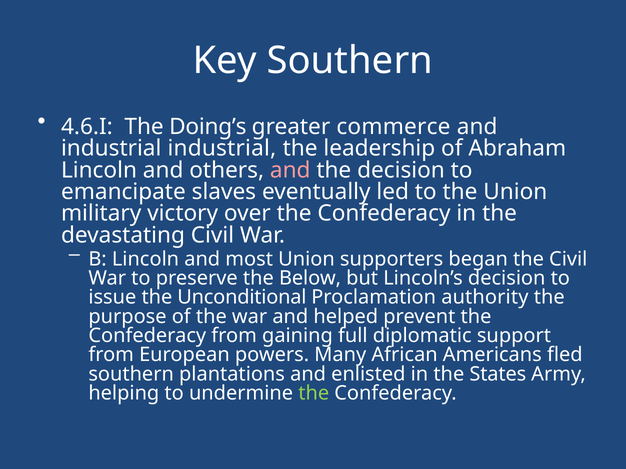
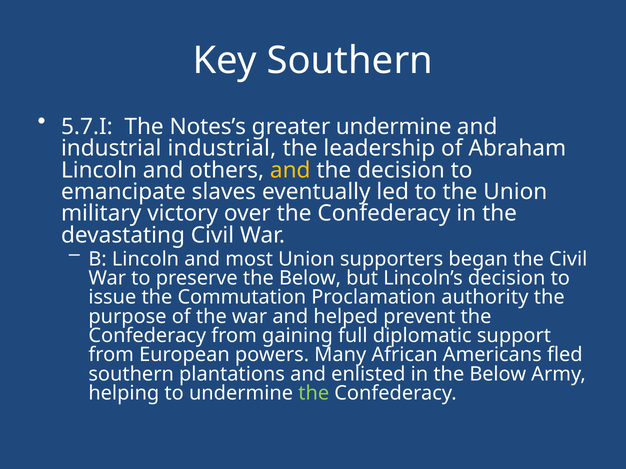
4.6.I: 4.6.I -> 5.7.I (87, 127)
Doing’s: Doing’s -> Notes’s (208, 127)
greater commerce: commerce -> undermine (394, 127)
and colour: pink -> yellow (290, 170)
Unconditional: Unconditional -> Commutation (242, 298)
in the States: States -> Below (498, 374)
